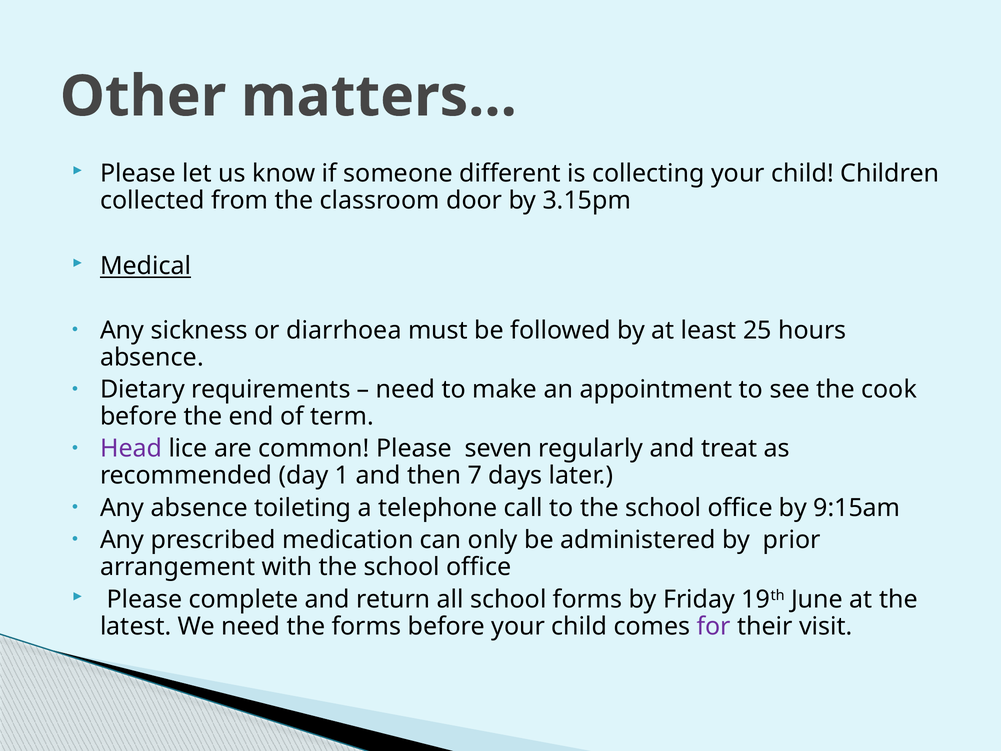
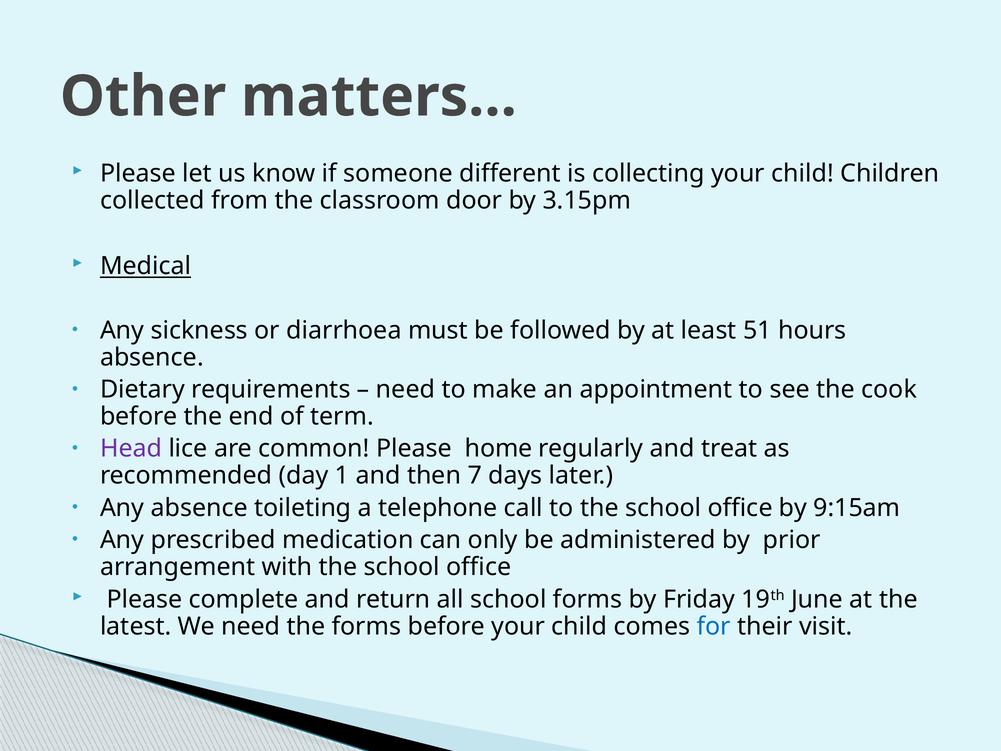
25: 25 -> 51 (757, 330)
seven: seven -> home (499, 448)
for colour: purple -> blue (714, 626)
